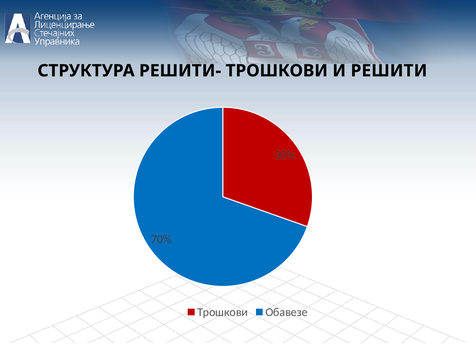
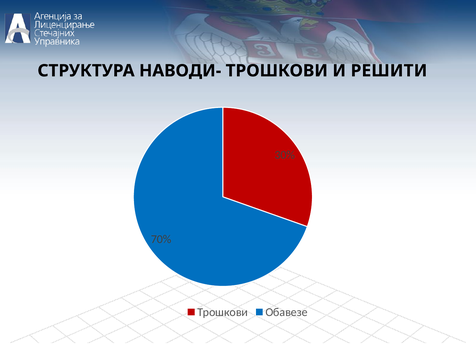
РЕШИТИ-: РЕШИТИ- -> НАВОДИ- (180, 71)
